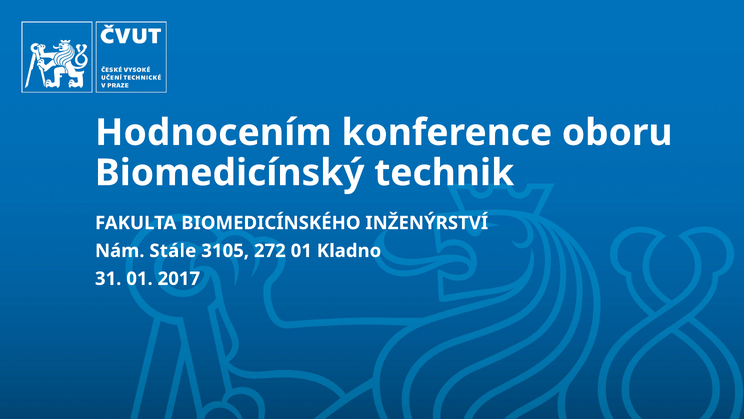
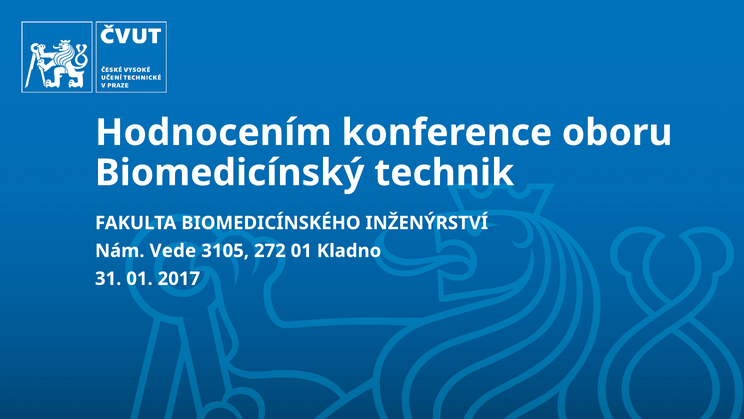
Stále: Stále -> Vede (173, 251)
